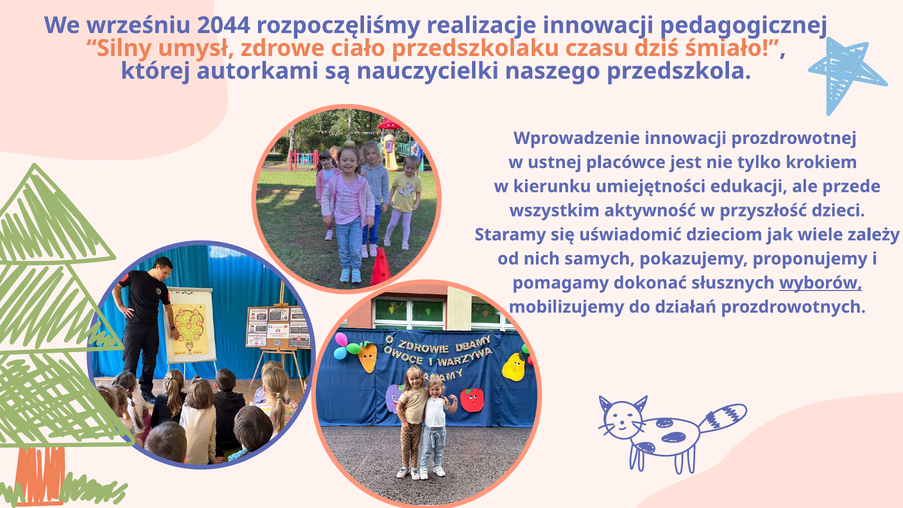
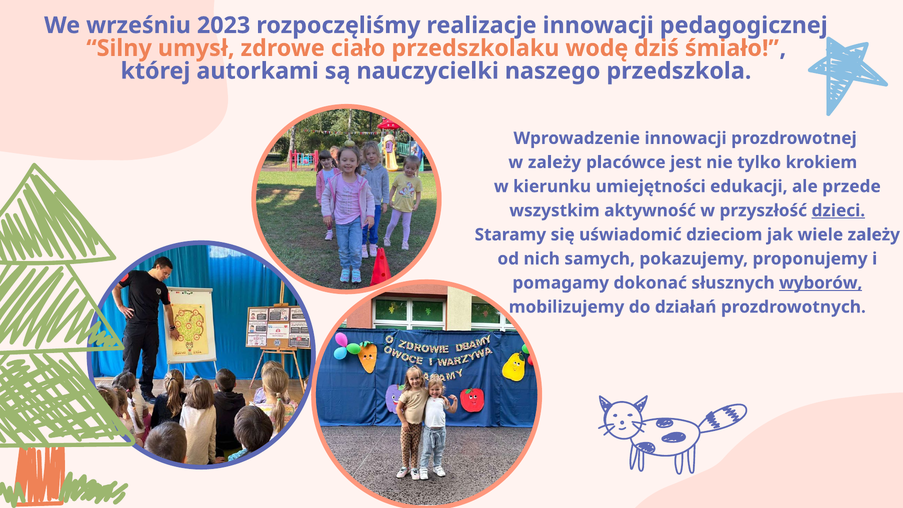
2044: 2044 -> 2023 (224, 25)
czasu: czasu -> wodę (597, 48)
w ustnej: ustnej -> zależy (555, 162)
dzieci underline: none -> present (838, 211)
